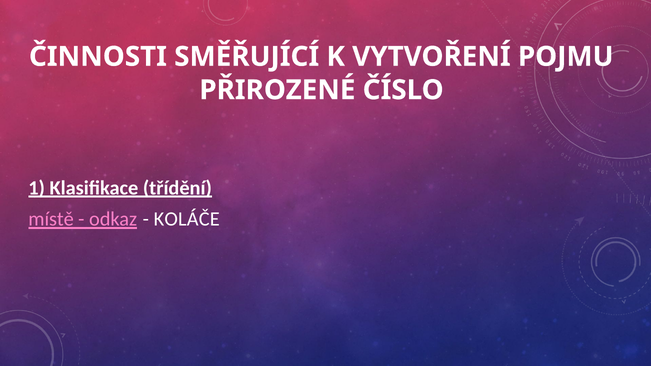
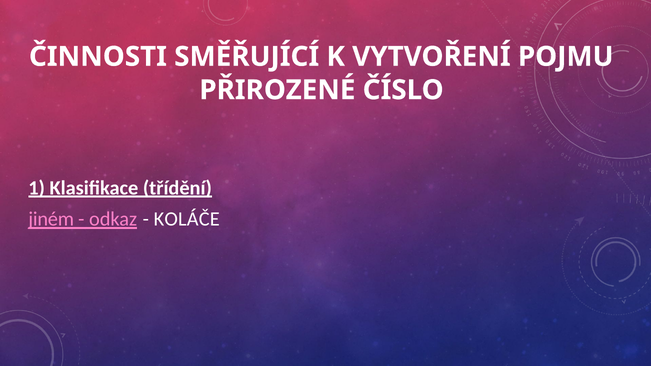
místě: místě -> jiném (51, 219)
